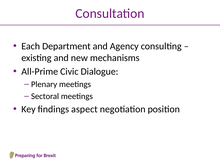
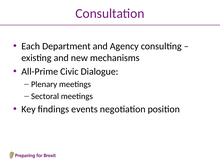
aspect: aspect -> events (85, 109)
